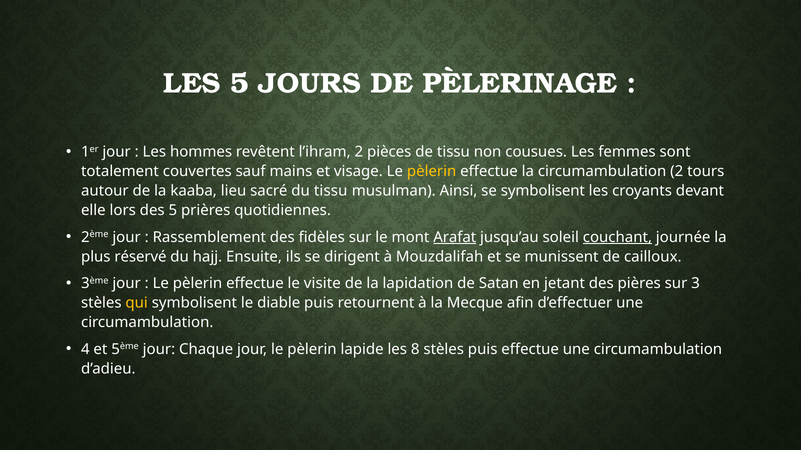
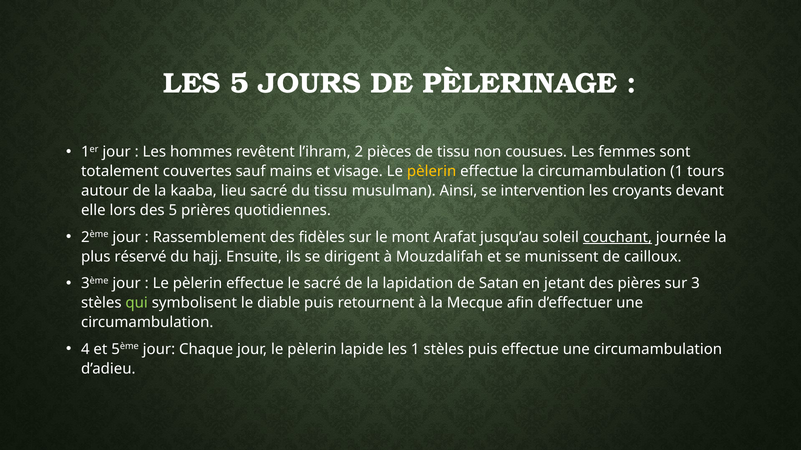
circumambulation 2: 2 -> 1 (677, 172)
se symbolisent: symbolisent -> intervention (543, 191)
Arafat underline: present -> none (455, 237)
le visite: visite -> sacré (322, 284)
qui colour: yellow -> light green (137, 303)
les 8: 8 -> 1 (415, 350)
